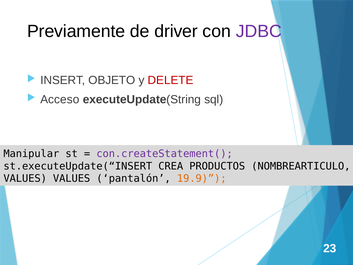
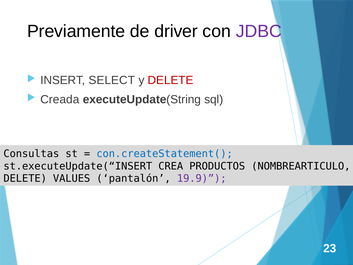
OBJETO: OBJETO -> SELECT (112, 80)
Acceso: Acceso -> Creada (60, 99)
Manipular: Manipular -> Consultas (31, 154)
con.createStatement( colour: purple -> blue (165, 154)
VALUES: VALUES -> DELETE (25, 178)
19.9 colour: orange -> purple (202, 178)
